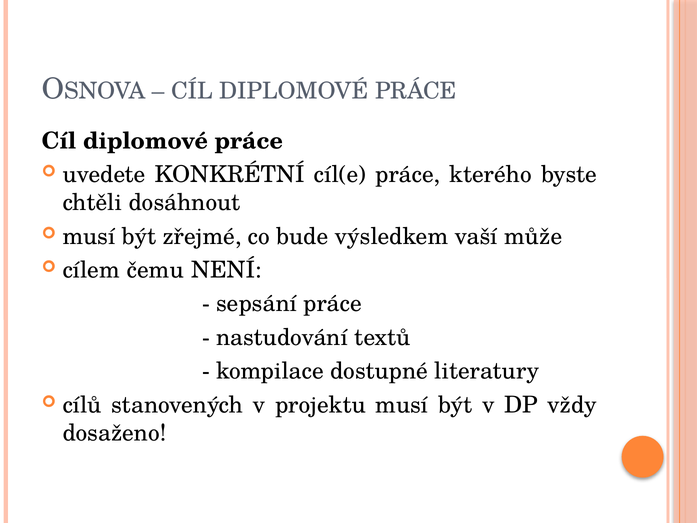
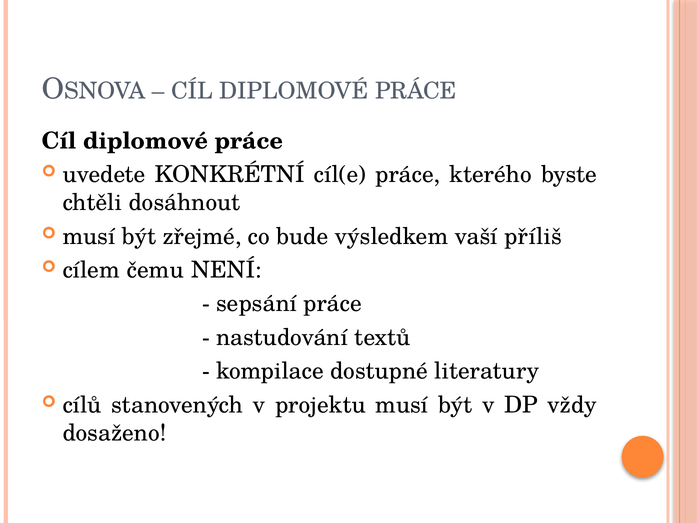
může: může -> příliš (533, 236)
